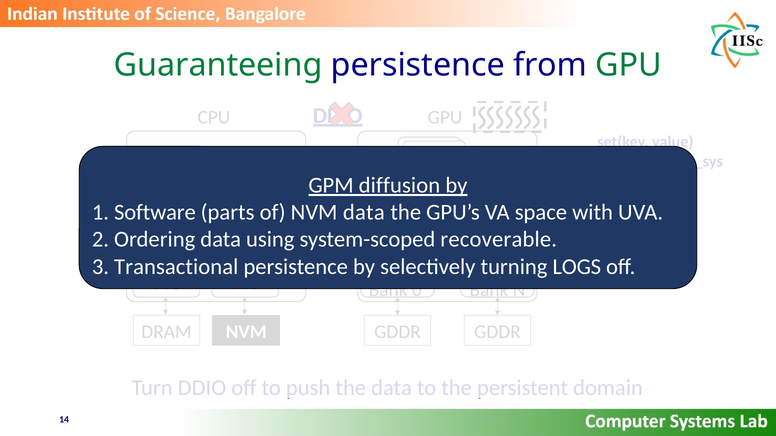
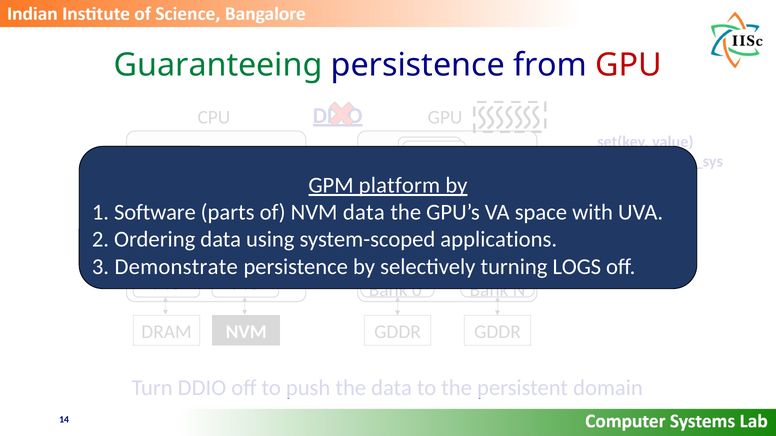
GPU colour: green -> red (629, 65)
diffusion: diffusion -> platform (399, 185)
recoverable: recoverable -> applications (499, 240)
Transactional: Transactional -> Demonstrate (176, 267)
